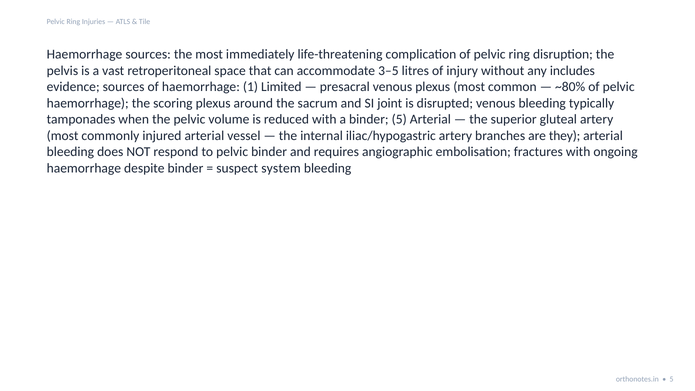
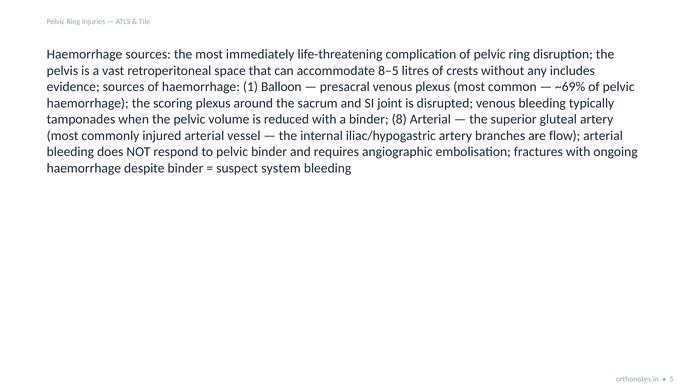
3–5: 3–5 -> 8–5 (388, 71)
injury: injury -> crests (462, 71)
Limited: Limited -> Balloon (281, 87)
~80%: ~80% -> ~69% (570, 87)
binder 5: 5 -> 8 (399, 119)
they: they -> flow (565, 136)
